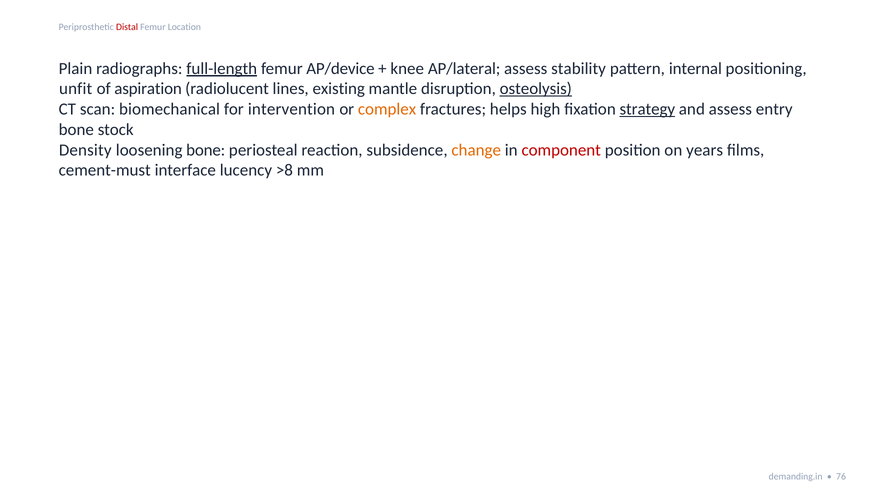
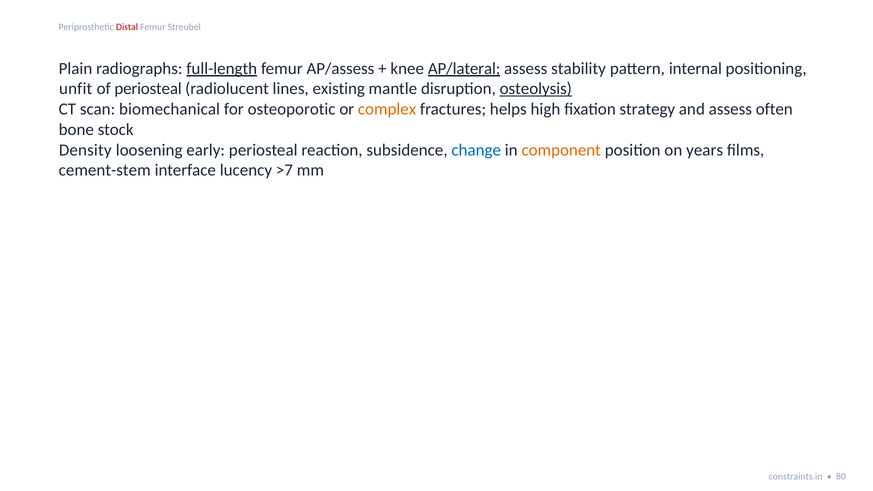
Location: Location -> Streubel (184, 27)
AP/device: AP/device -> AP/assess (340, 68)
AP/lateral underline: none -> present (464, 68)
of aspiration: aspiration -> periosteal (148, 89)
intervention: intervention -> osteoporotic (292, 109)
strategy underline: present -> none (647, 109)
entry: entry -> often (774, 109)
loosening bone: bone -> early (206, 150)
change colour: orange -> blue (476, 150)
component colour: red -> orange (561, 150)
cement-must: cement-must -> cement-stem (105, 170)
>8: >8 -> >7 (284, 170)
demanding.in: demanding.in -> constraints.in (796, 476)
76: 76 -> 80 (841, 476)
